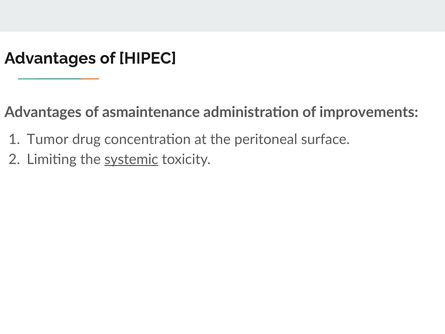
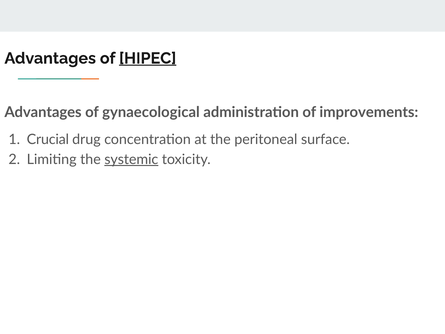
HIPEC underline: none -> present (148, 58)
asmaintenance: asmaintenance -> gynaecological (151, 112)
Tumor: Tumor -> Crucial (48, 140)
